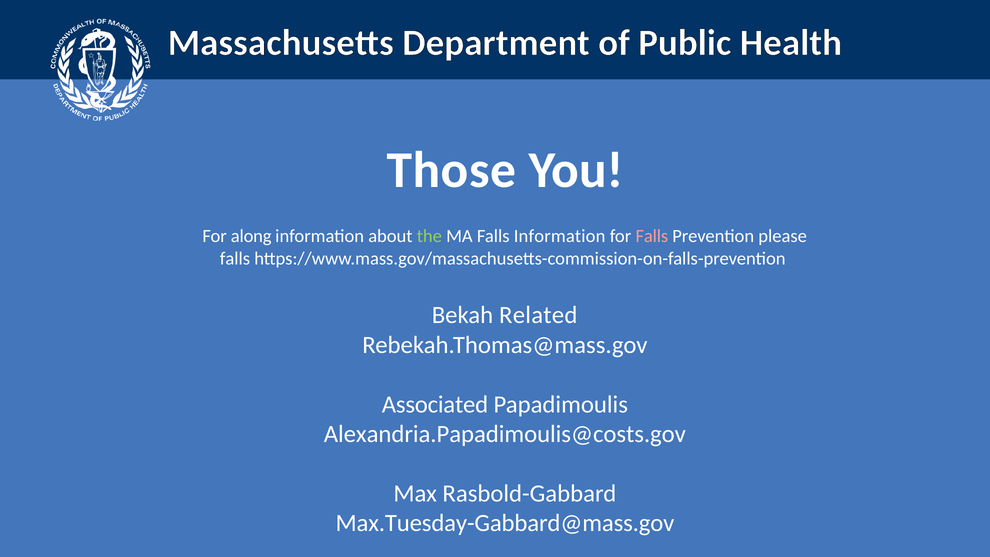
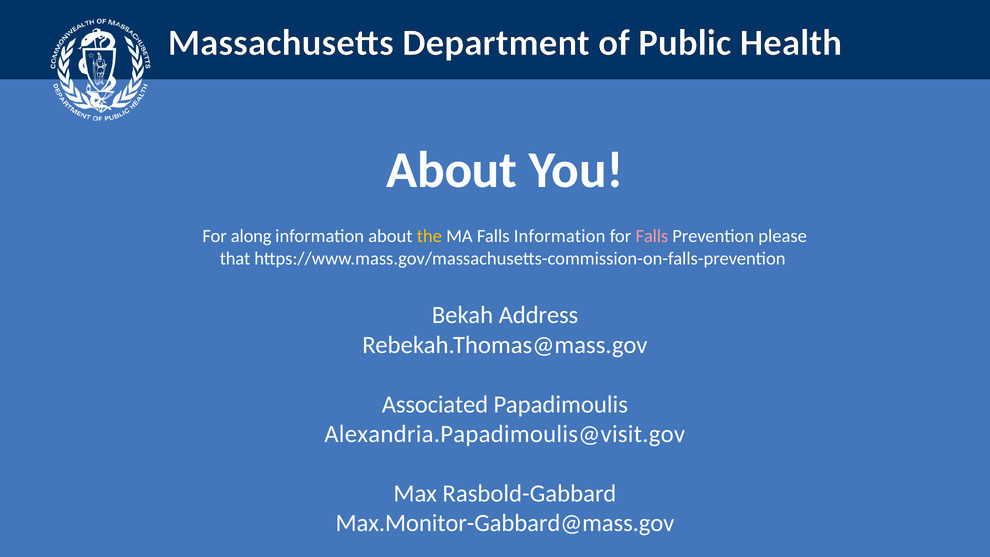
Those: Those -> About (452, 170)
the colour: light green -> yellow (429, 236)
falls: falls -> that (235, 258)
Related: Related -> Address (538, 315)
Alexandria.Papadimoulis@costs.gov: Alexandria.Papadimoulis@costs.gov -> Alexandria.Papadimoulis@visit.gov (505, 434)
Max.Tuesday-Gabbard@mass.gov: Max.Tuesday-Gabbard@mass.gov -> Max.Monitor-Gabbard@mass.gov (505, 523)
